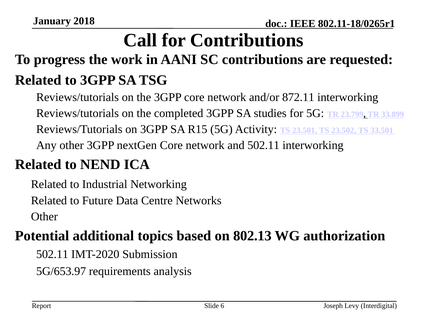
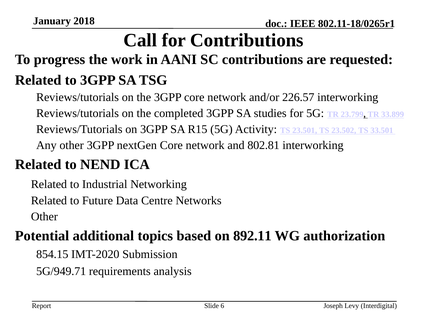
872.11: 872.11 -> 226.57 (298, 97)
and 502.11: 502.11 -> 802.81 (264, 145)
802.13: 802.13 -> 892.11 (252, 236)
502.11: 502.11 -> 854.15 (52, 254)
5G/653.97: 5G/653.97 -> 5G/949.71 (61, 271)
